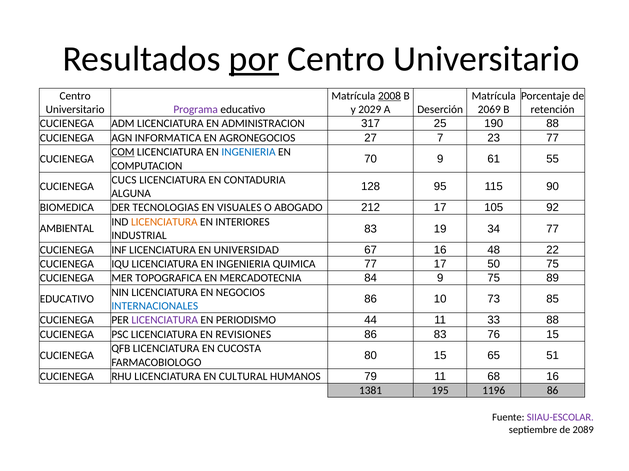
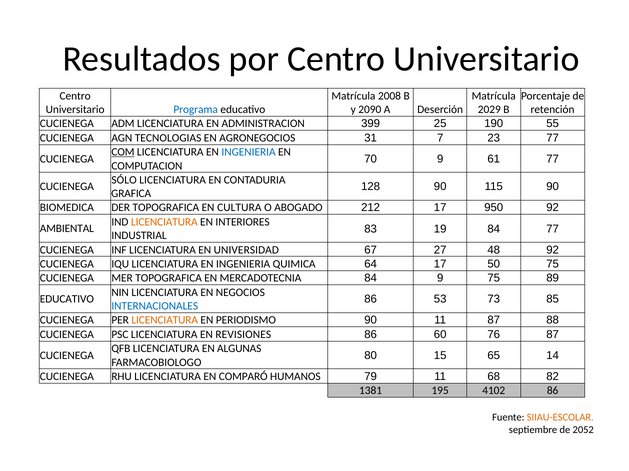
por underline: present -> none (254, 59)
2008 underline: present -> none (390, 96)
Programa colour: purple -> blue (196, 110)
2029: 2029 -> 2090 (370, 110)
2069: 2069 -> 2029 (489, 110)
317: 317 -> 399 (371, 124)
190 88: 88 -> 55 (553, 124)
INFORMATICA: INFORMATICA -> TECNOLOGIAS (168, 138)
27: 27 -> 31 (371, 138)
61 55: 55 -> 77 (553, 159)
CUCS: CUCS -> SÓLO (124, 180)
128 95: 95 -> 90 (440, 187)
ALGUNA: ALGUNA -> GRAFICA (131, 194)
DER TECNOLOGIAS: TECNOLOGIAS -> TOPOGRAFICA (166, 208)
VISUALES: VISUALES -> CULTURA (239, 208)
105: 105 -> 950 (494, 208)
19 34: 34 -> 84 (494, 229)
67 16: 16 -> 27 (440, 250)
48 22: 22 -> 92 (553, 250)
QUIMICA 77: 77 -> 64 (371, 264)
10: 10 -> 53 (440, 300)
LICENCIATURA colour: purple -> orange (165, 321)
PERIODISMO 44: 44 -> 90 (371, 321)
11 33: 33 -> 87 (494, 321)
86 83: 83 -> 60 (440, 335)
76 15: 15 -> 87 (553, 335)
CUCOSTA: CUCOSTA -> ALGUNAS (239, 349)
51: 51 -> 14 (553, 356)
CULTURAL: CULTURAL -> COMPARÓ (243, 377)
68 16: 16 -> 82 (553, 377)
1196: 1196 -> 4102 (494, 391)
SIIAU-ESCOLAR colour: purple -> orange (560, 418)
2089: 2089 -> 2052 (583, 431)
